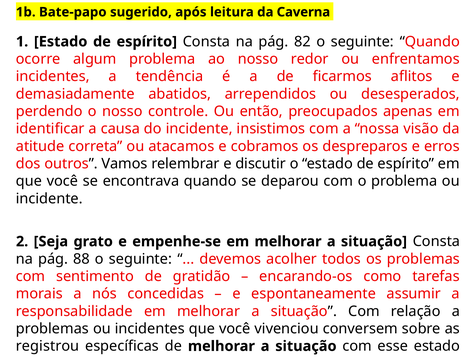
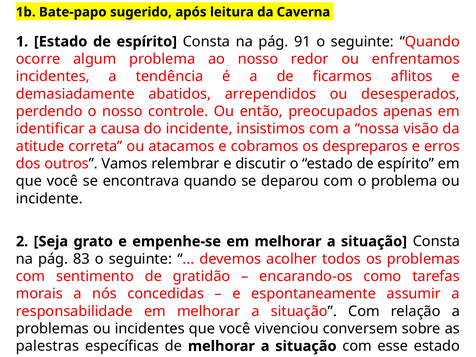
82: 82 -> 91 (302, 42)
88: 88 -> 83 (82, 259)
registrou: registrou -> palestras (48, 346)
